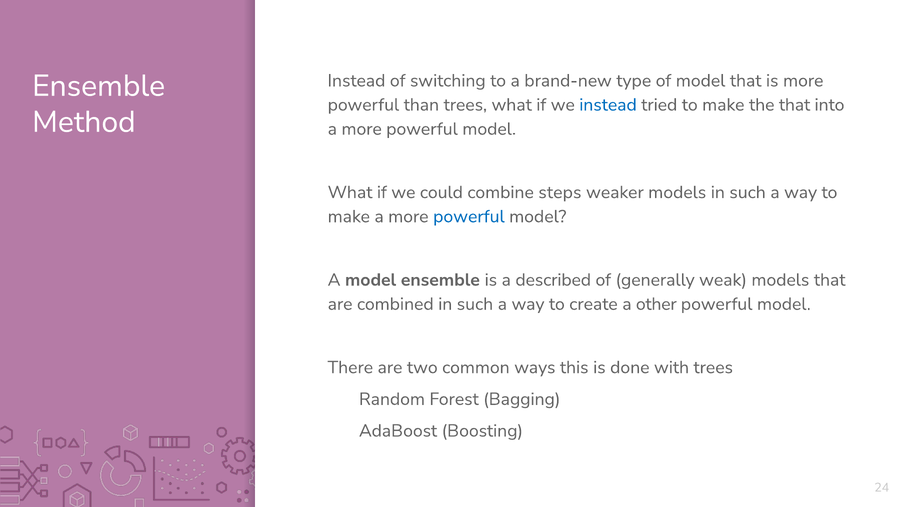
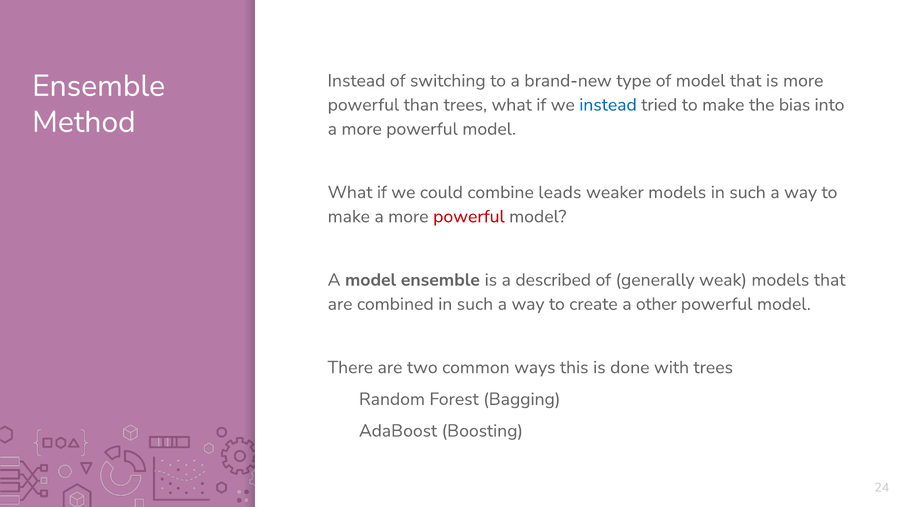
the that: that -> bias (795, 105)
steps: steps -> leads (560, 192)
powerful colour: blue -> red (469, 217)
